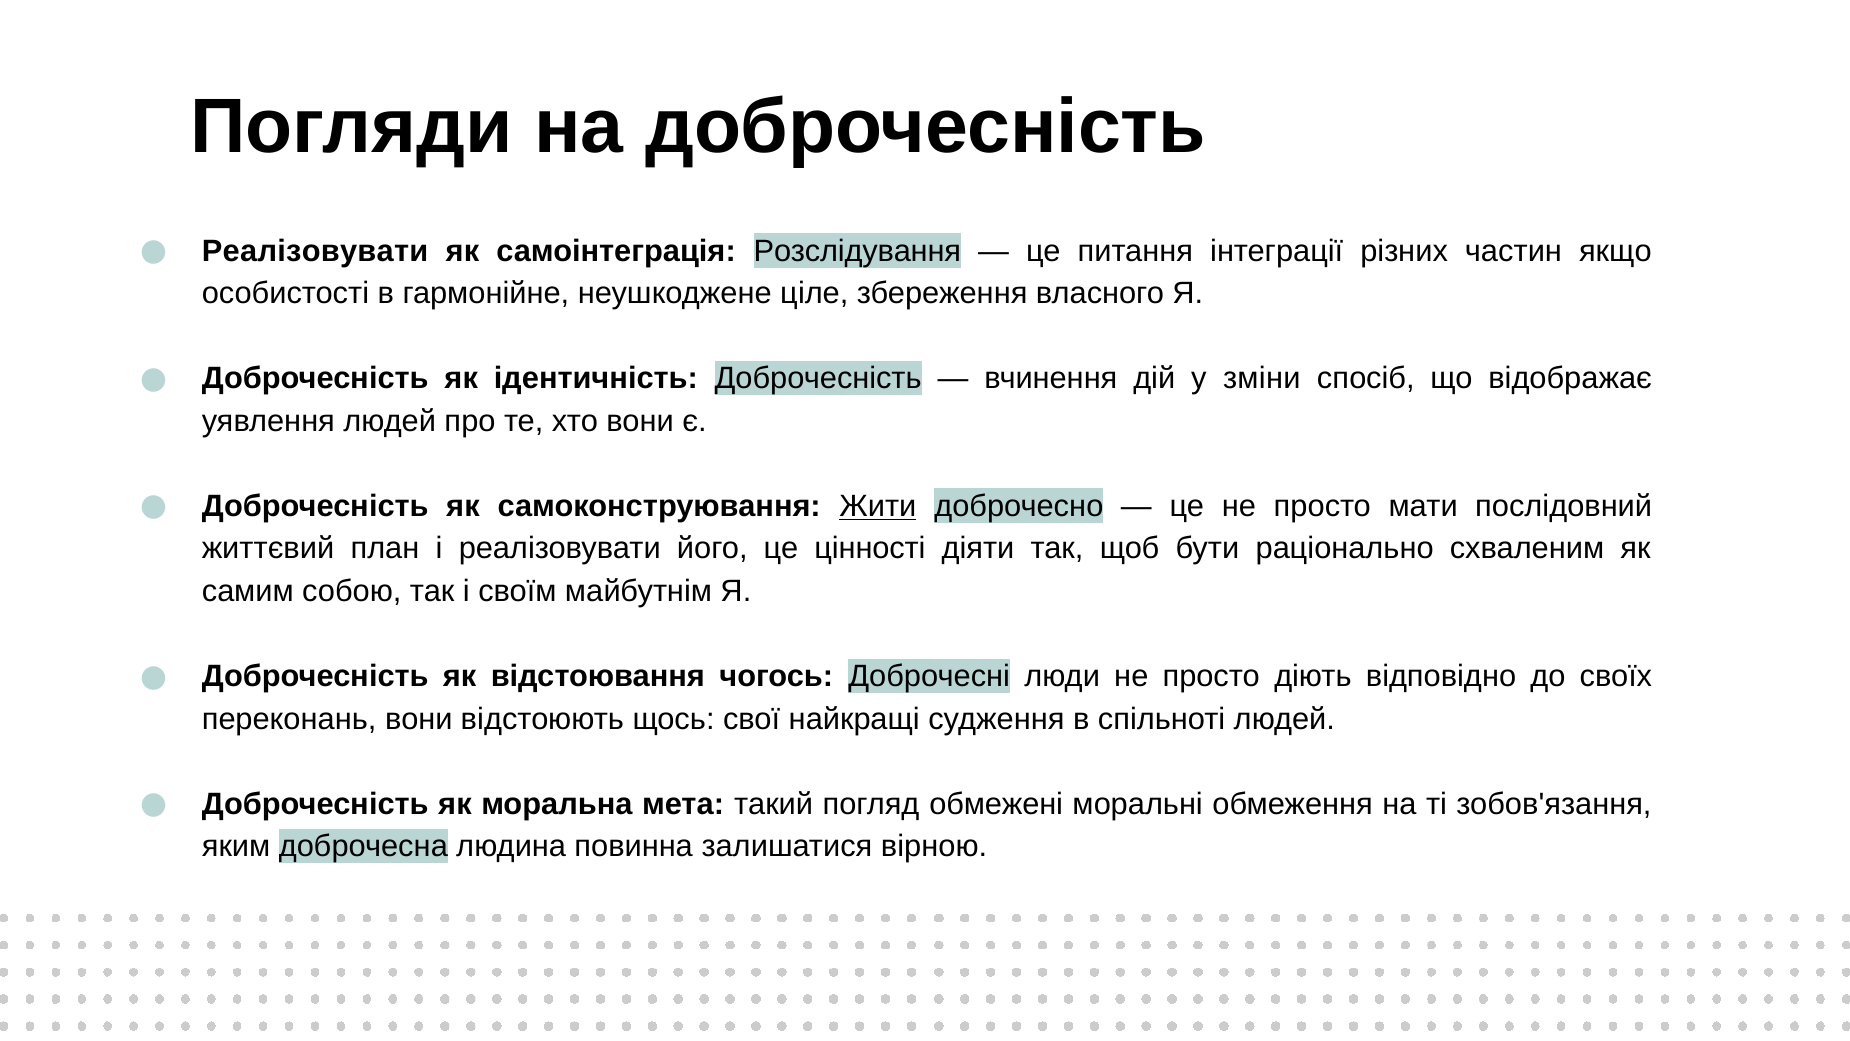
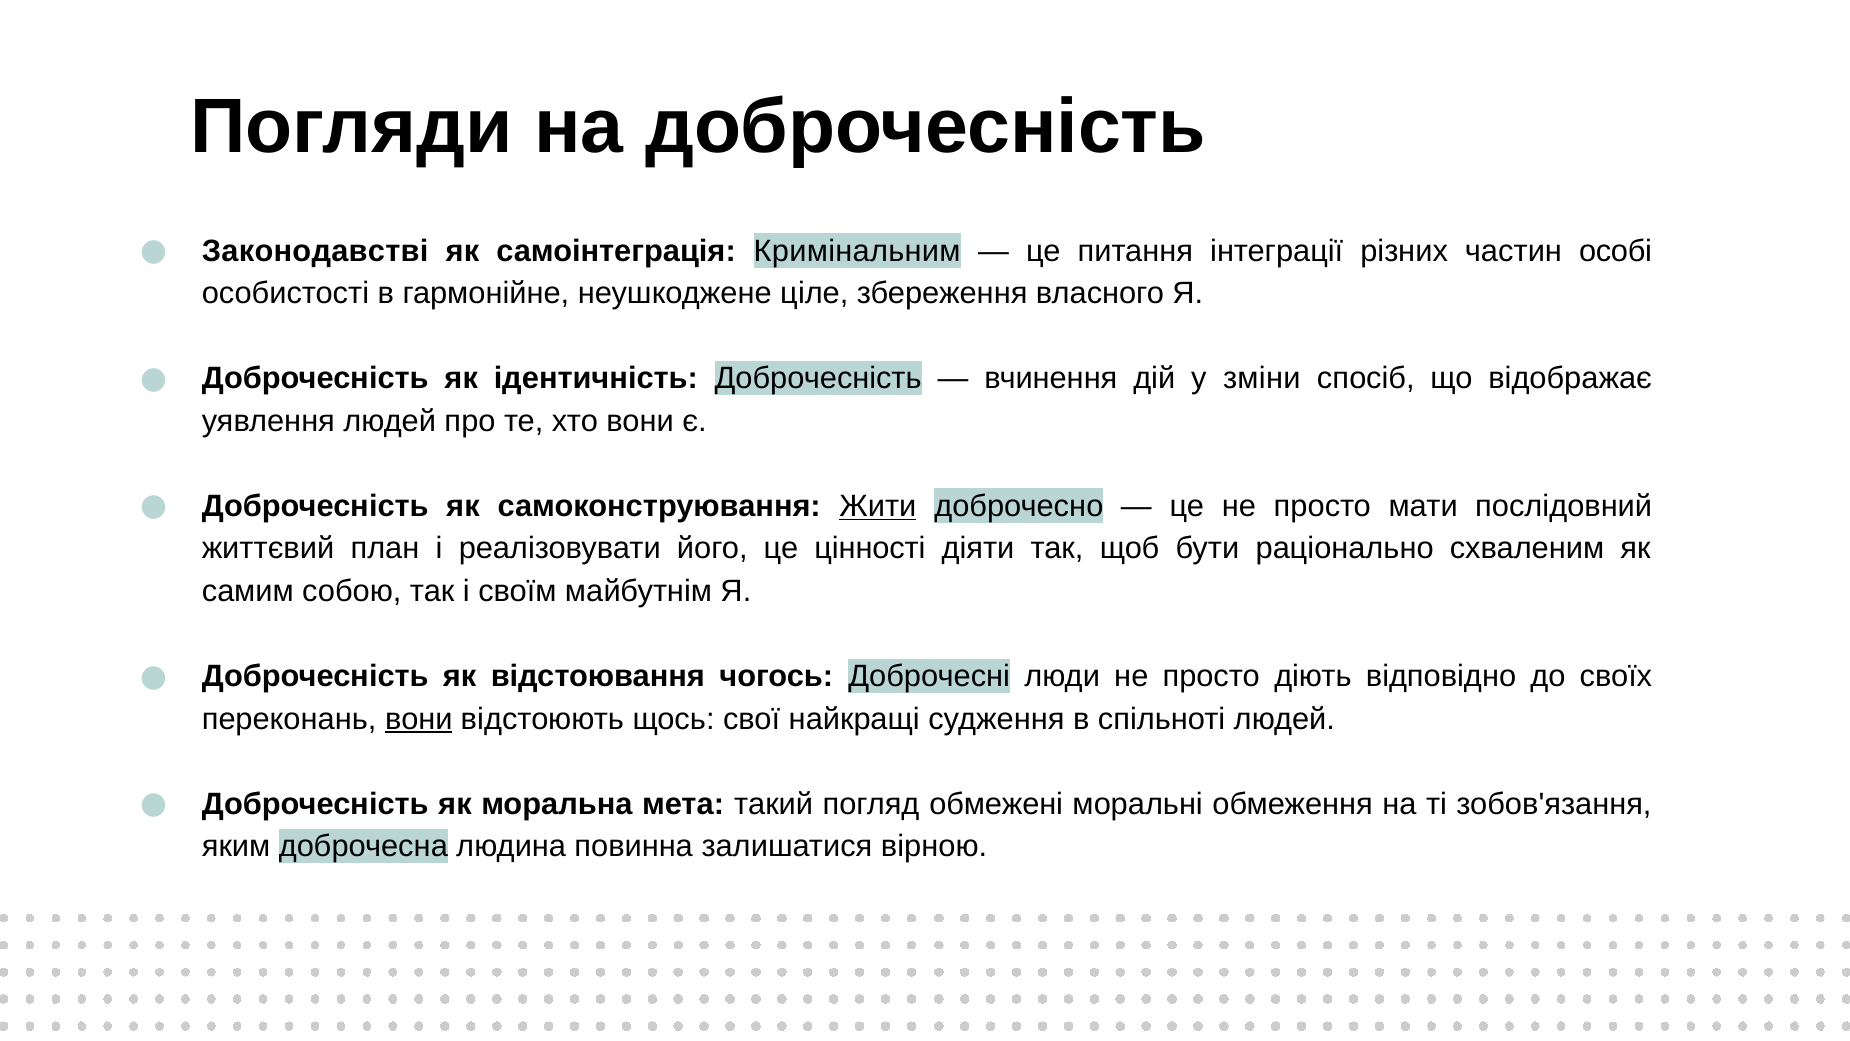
Реалізовувати: Реалізовувати -> Законодавстві (315, 251)
Розслідування: Розслідування -> Кримінальним (857, 251)
якщо: якщо -> особі (1616, 251)
вони underline: none -> present (419, 719)
